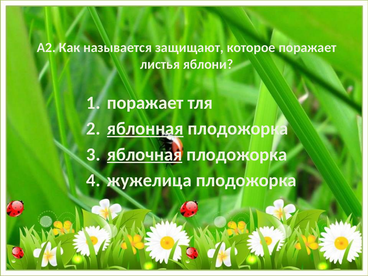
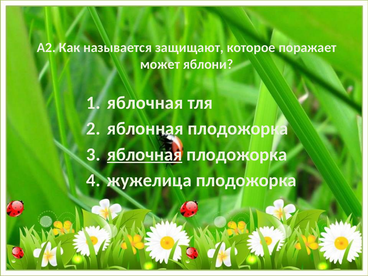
листья: листья -> может (160, 64)
поражает: поражает -> яблочная (145, 103)
яблонная underline: present -> none (145, 129)
